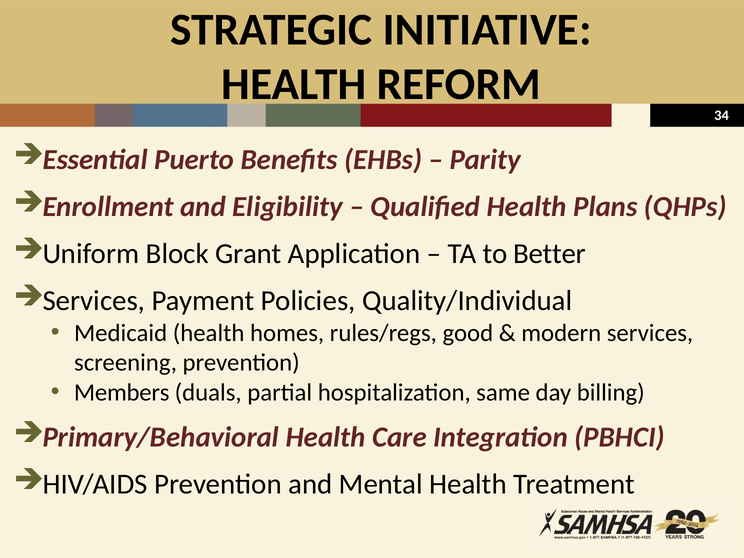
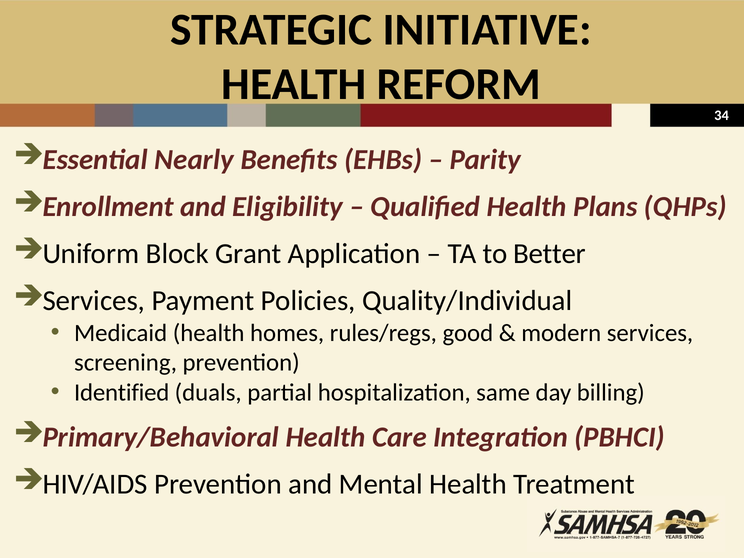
Puerto: Puerto -> Nearly (194, 160)
Members: Members -> Identified (122, 392)
